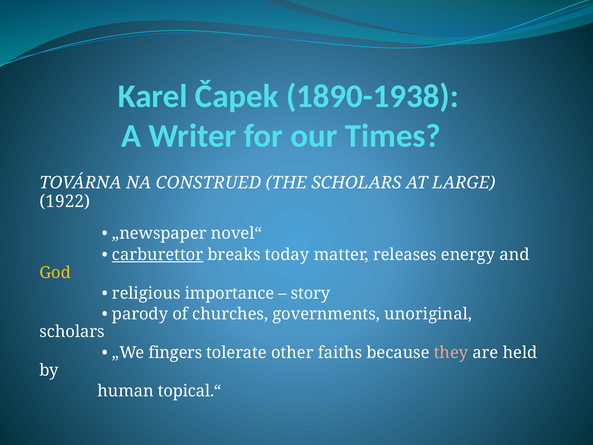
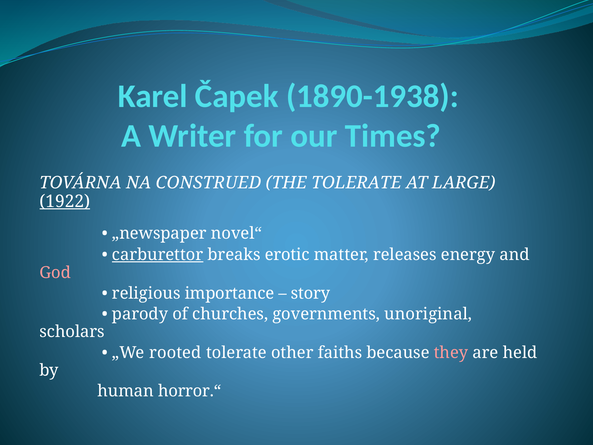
THE SCHOLARS: SCHOLARS -> TOLERATE (356, 183)
1922 underline: none -> present (65, 201)
today: today -> erotic (287, 255)
God colour: yellow -> pink (55, 272)
fingers: fingers -> rooted (175, 352)
topical.“: topical.“ -> horror.“ (190, 391)
